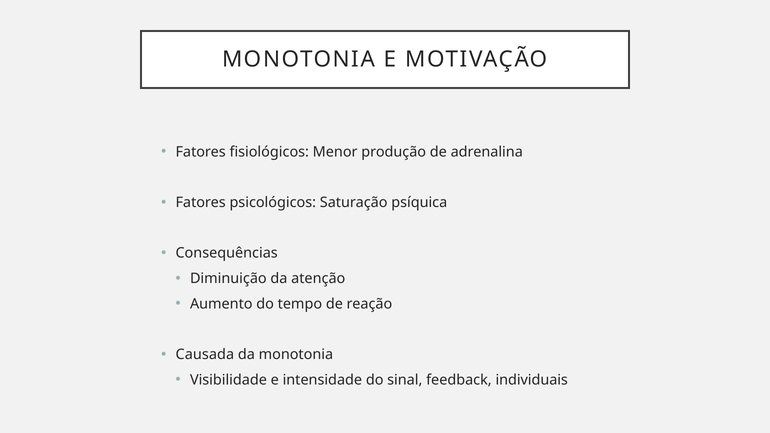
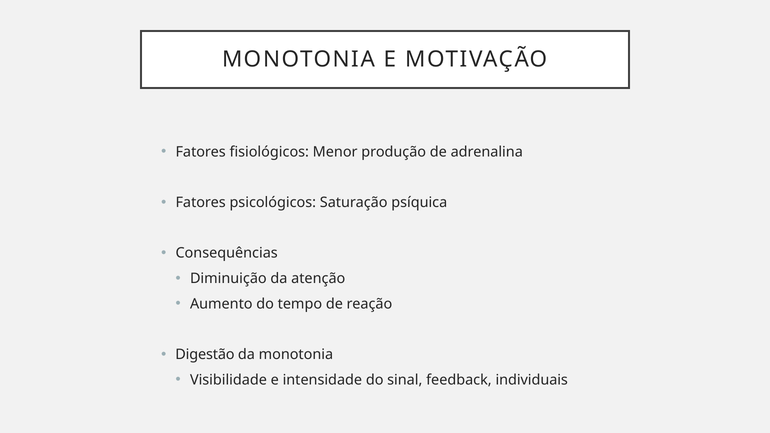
Causada: Causada -> Digestão (205, 355)
